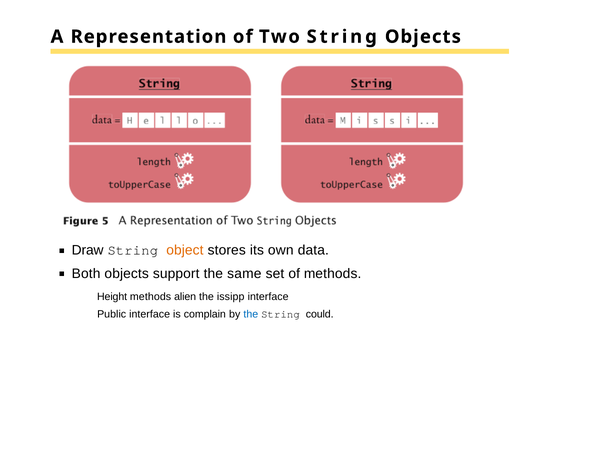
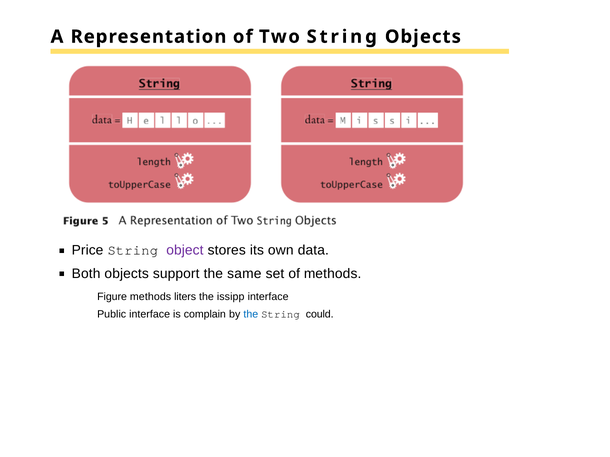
Draw: Draw -> Price (88, 250)
object colour: orange -> purple (185, 250)
Height: Height -> Figure (112, 297)
alien: alien -> liters (185, 297)
